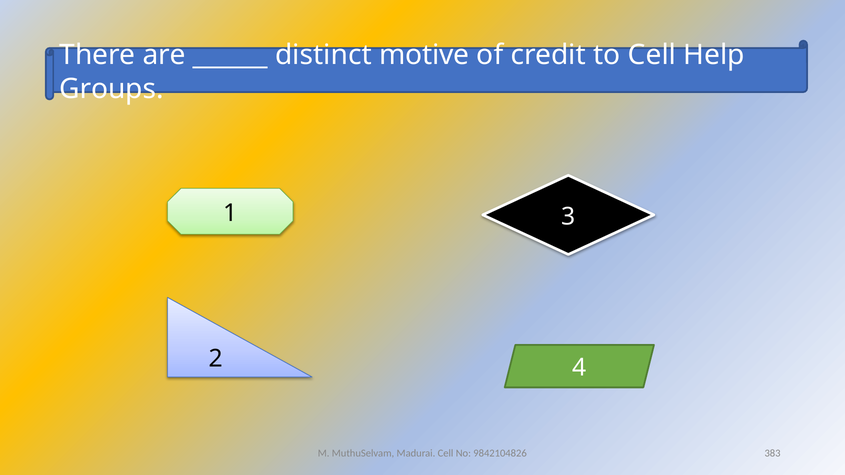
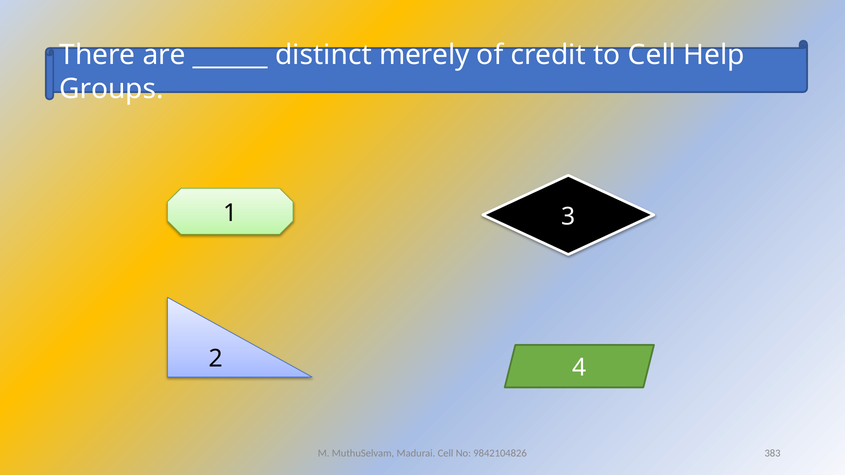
motive: motive -> merely (424, 55)
